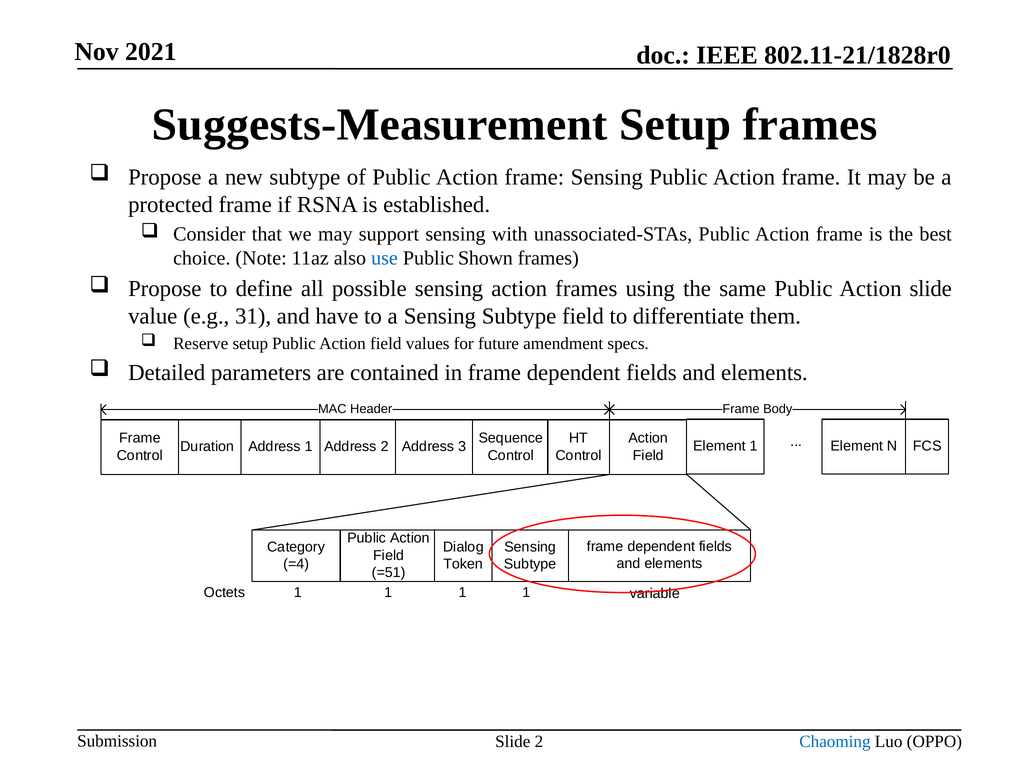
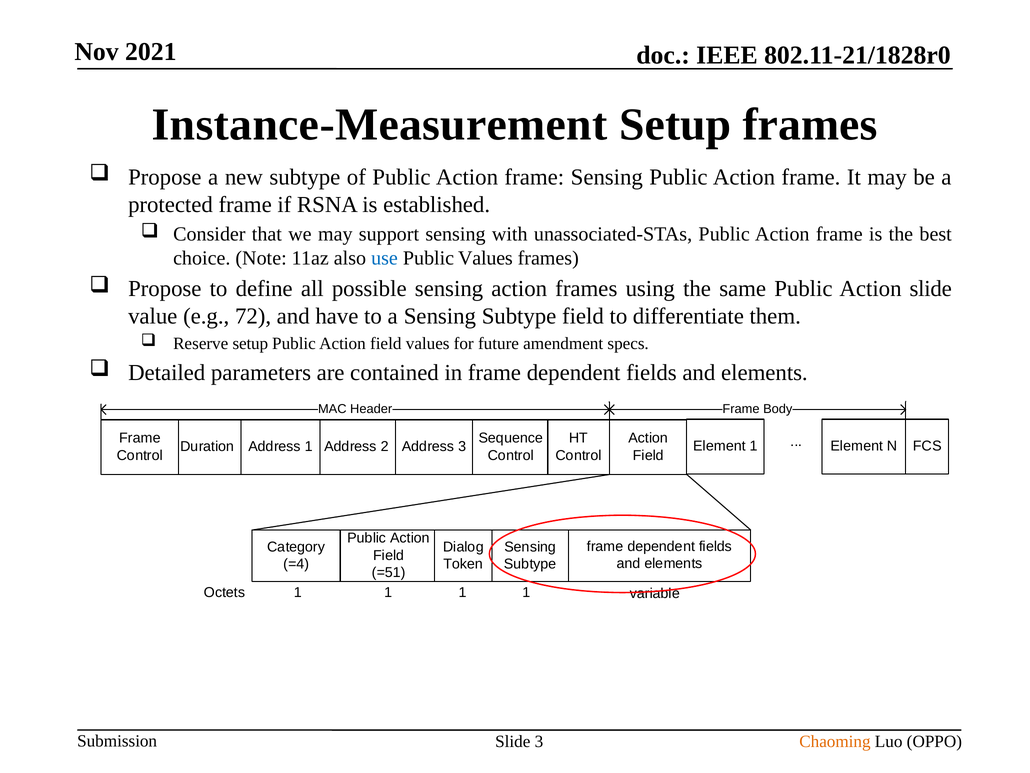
Suggests-Measurement: Suggests-Measurement -> Instance-Measurement (380, 124)
Public Shown: Shown -> Values (485, 258)
31: 31 -> 72 (253, 316)
Slide 2: 2 -> 3 (539, 741)
Chaoming colour: blue -> orange (835, 741)
